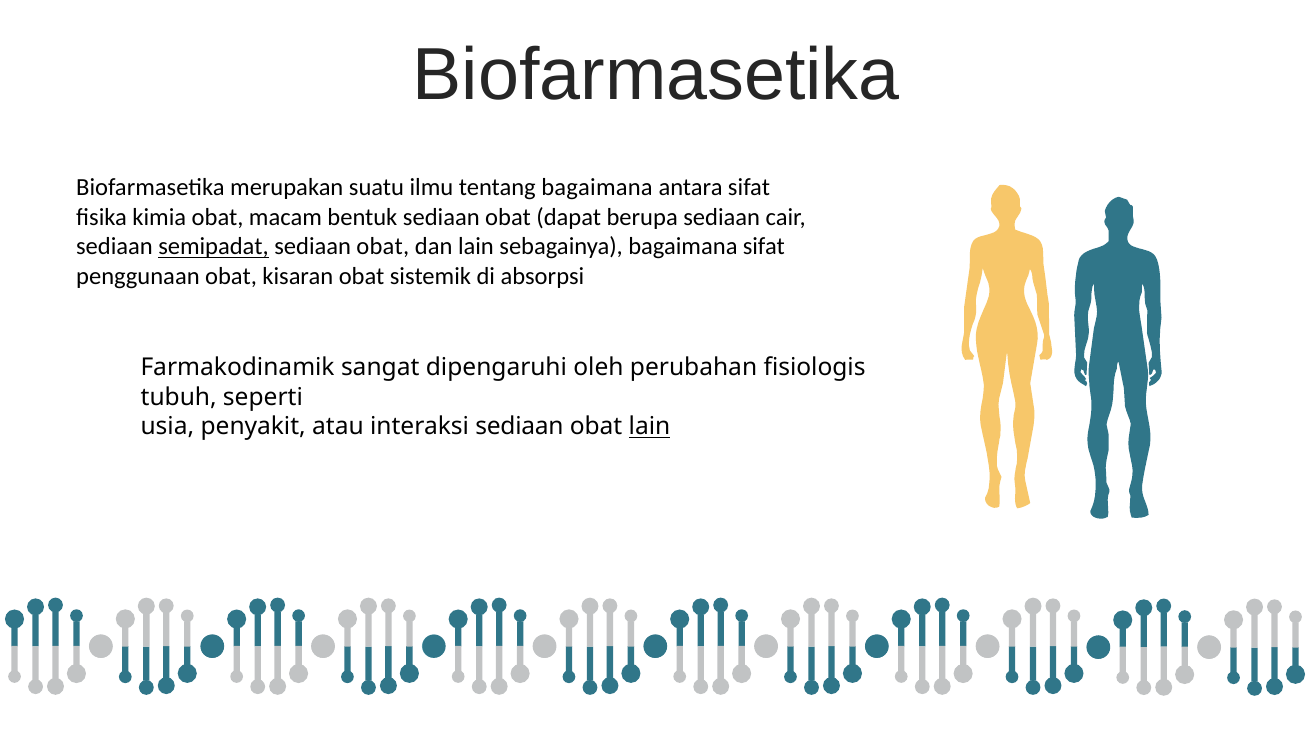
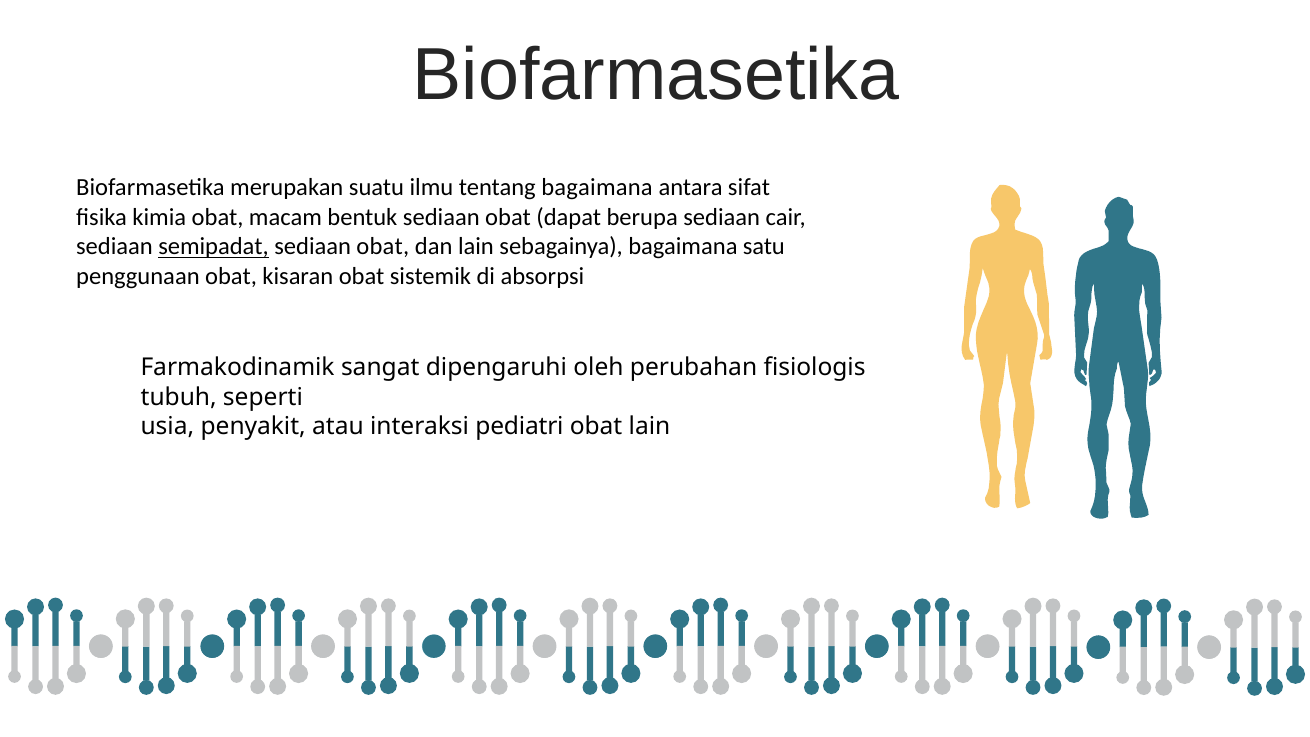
bagaimana sifat: sifat -> satu (764, 247)
interaksi sediaan: sediaan -> pediatri (519, 427)
lain underline: present -> none (650, 427)
